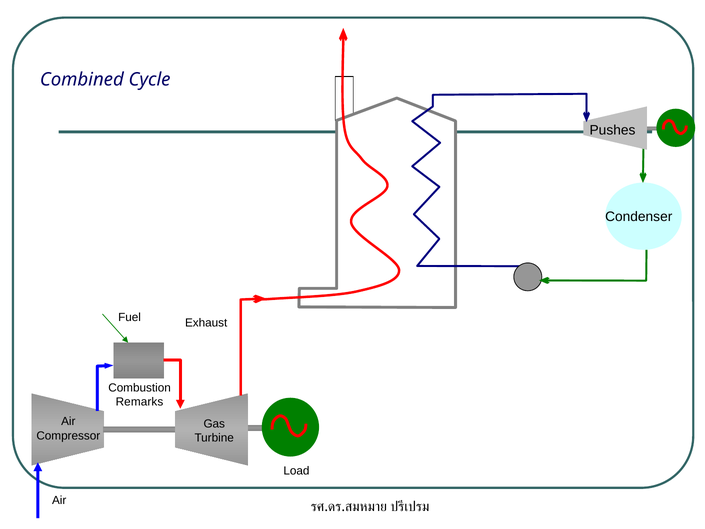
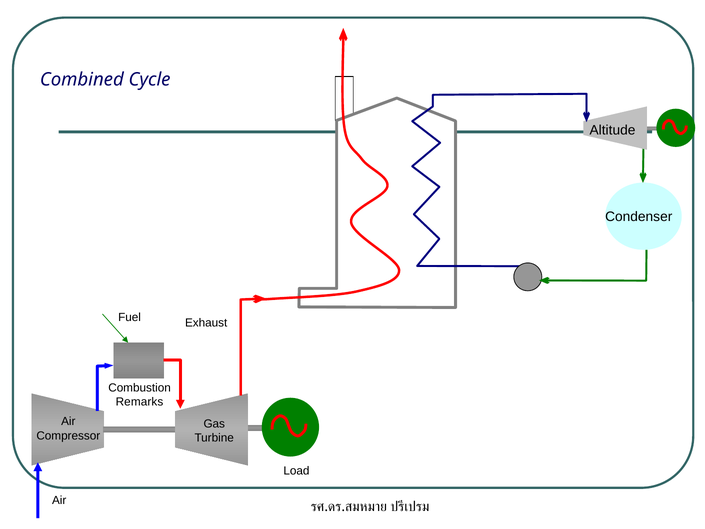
Pushes: Pushes -> Altitude (613, 130)
